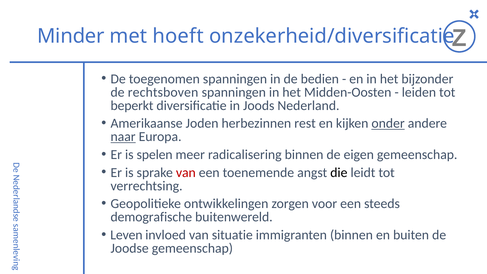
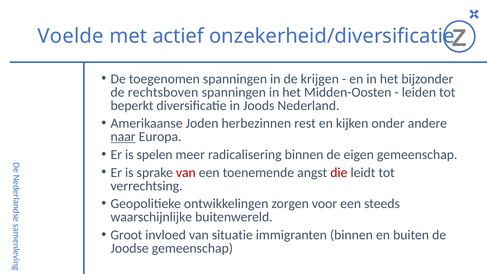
Minder: Minder -> Voelde (71, 36)
hoeft: hoeft -> actief (178, 36)
bedien: bedien -> krijgen (320, 79)
onder underline: present -> none (388, 123)
die colour: black -> red (339, 173)
demografische: demografische -> waarschijnlijke (151, 217)
Leven: Leven -> Groot (126, 235)
